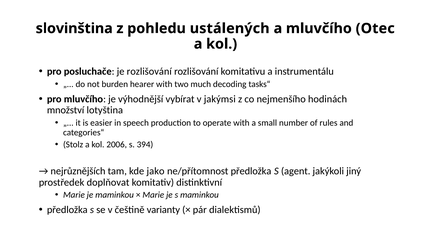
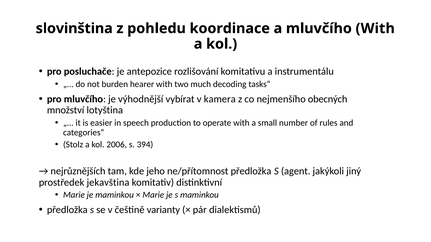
ustálených: ustálených -> koordinace (230, 28)
mluvčího Otec: Otec -> With (375, 28)
je rozlišování: rozlišování -> antepozice (149, 72)
jakýmsi: jakýmsi -> kamera (220, 99)
hodinách: hodinách -> obecných (328, 99)
jako: jako -> jeho (156, 172)
doplňovat: doplňovat -> jekavština (108, 183)
